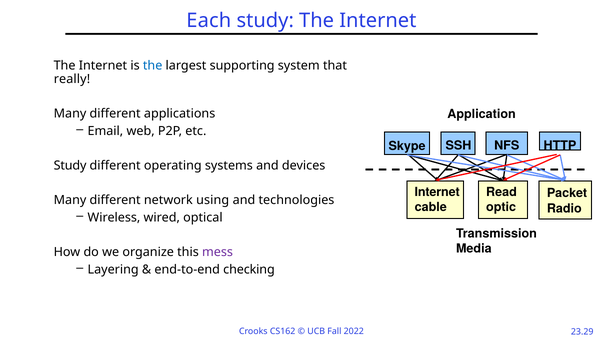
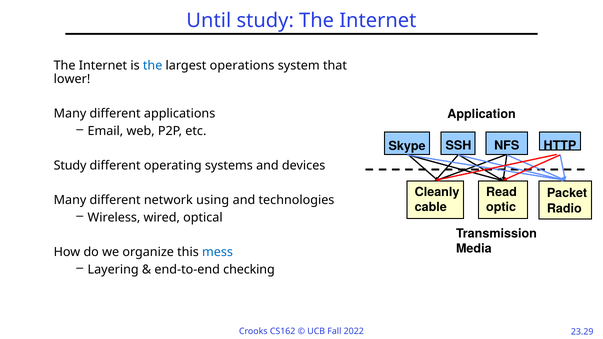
Each: Each -> Until (209, 21)
supporting: supporting -> operations (242, 65)
really: really -> lower (72, 79)
Internet: Internet -> Cleanly (437, 192)
mess colour: purple -> blue (218, 252)
